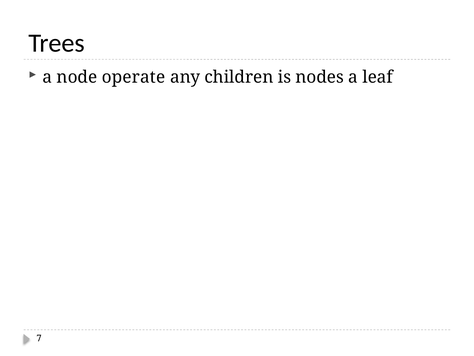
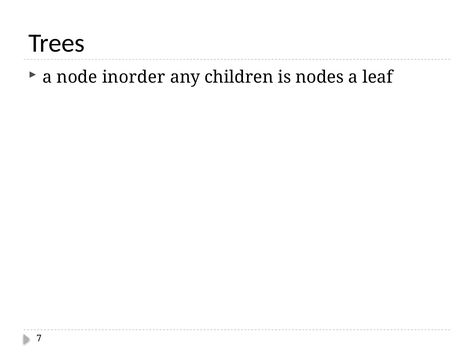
operate: operate -> inorder (134, 77)
